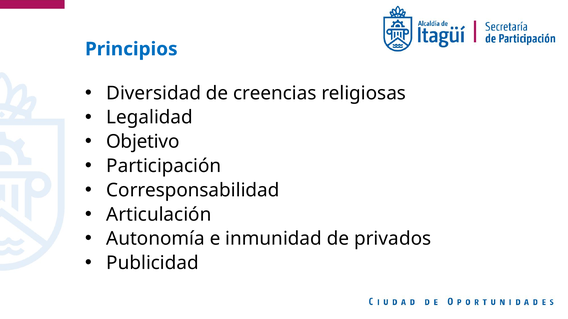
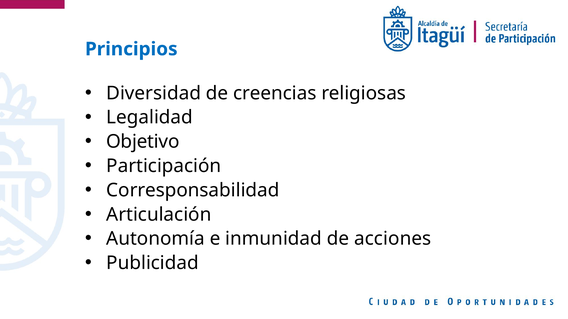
privados: privados -> acciones (393, 239)
